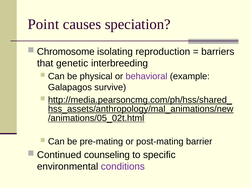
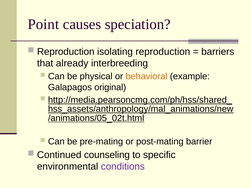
Chromosome: Chromosome -> Reproduction (66, 52)
genetic: genetic -> already (72, 63)
behavioral colour: purple -> orange (146, 76)
survive: survive -> original (110, 87)
